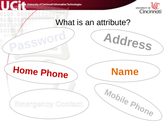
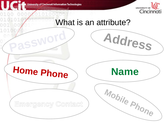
Name colour: orange -> green (125, 72)
